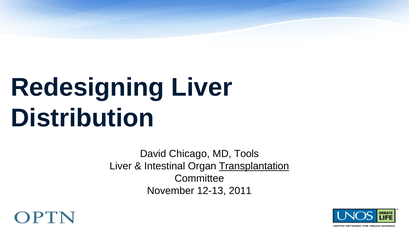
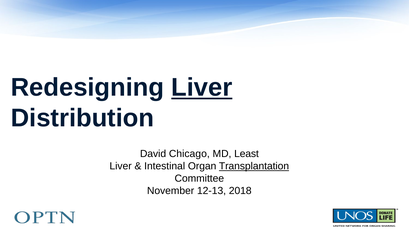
Liver underline: none -> present (202, 88)
Tools: Tools -> Least (247, 154)
2011: 2011 -> 2018 (240, 191)
